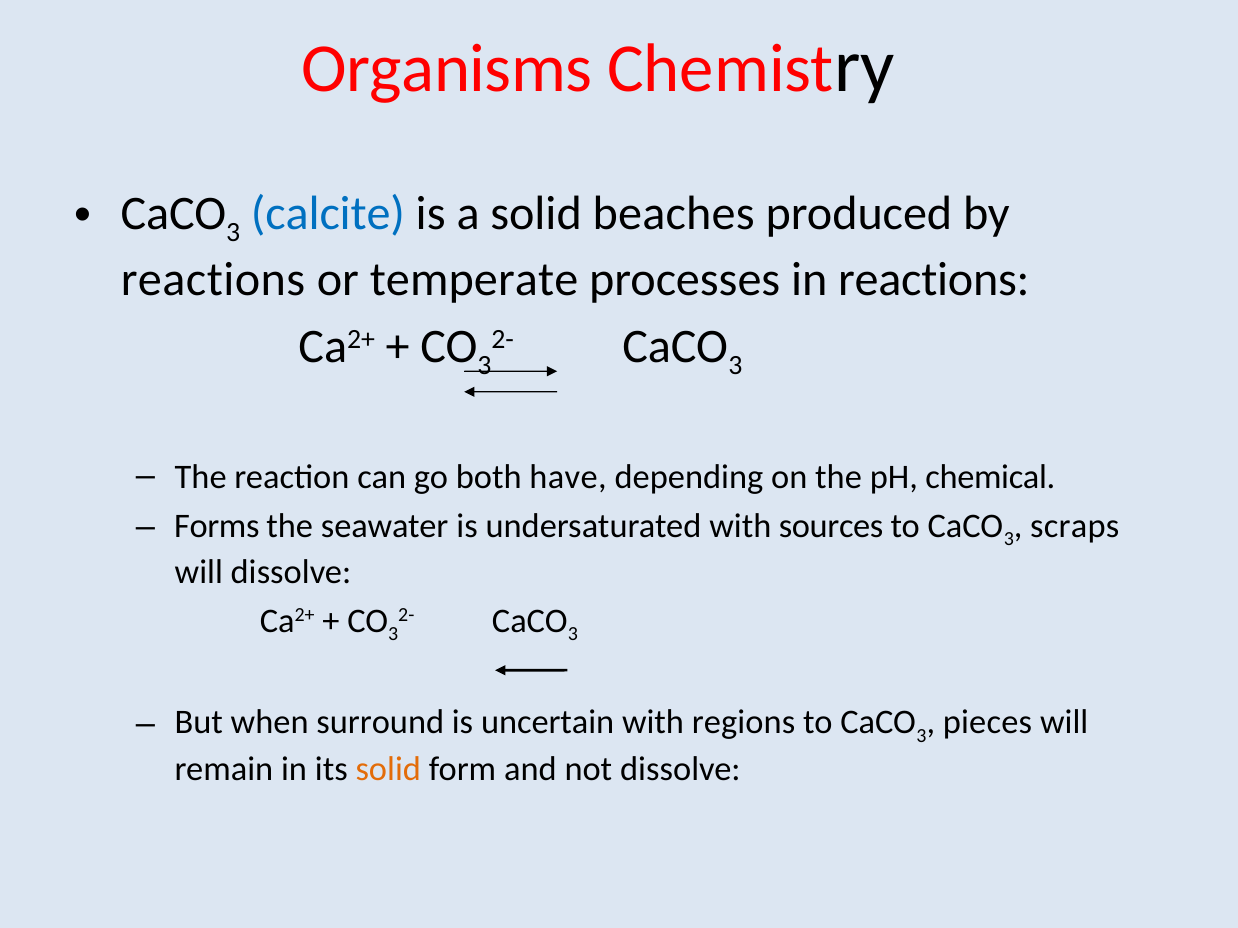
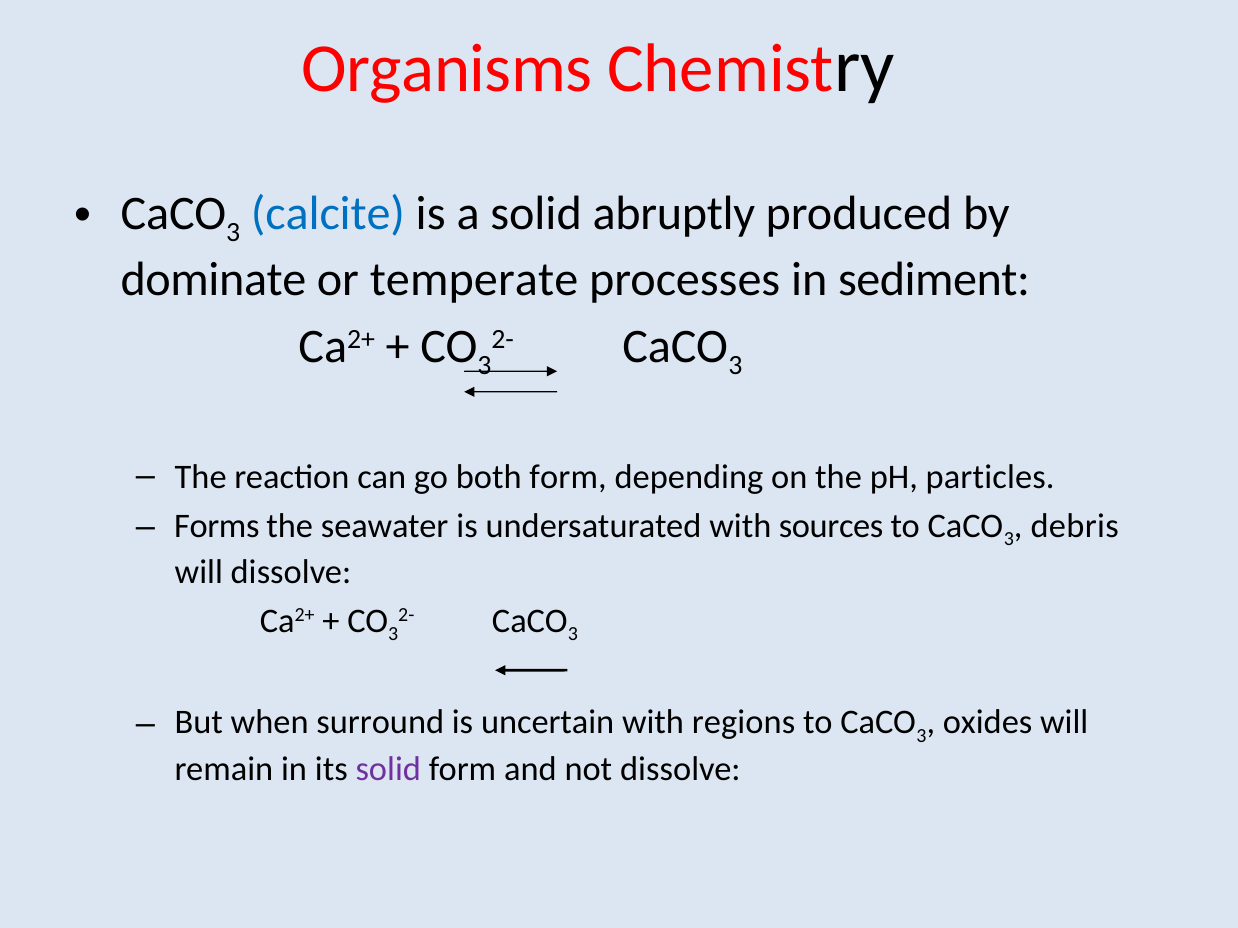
beaches: beaches -> abruptly (674, 214)
reactions: reactions -> dominate (213, 279)
in reactions: reactions -> sediment (934, 279)
both have: have -> form (568, 478)
chemical: chemical -> particles (990, 478)
scraps: scraps -> debris (1075, 526)
pieces: pieces -> oxides (988, 723)
solid colour: orange -> purple (388, 770)
